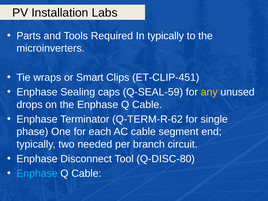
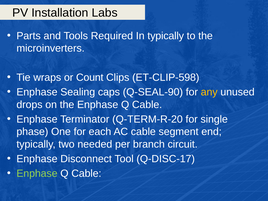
Smart: Smart -> Count (90, 77)
ET-CLIP-451: ET-CLIP-451 -> ET-CLIP-598 (166, 77)
Q-SEAL-59: Q-SEAL-59 -> Q-SEAL-90 (153, 92)
Q-TERM-R-62: Q-TERM-R-62 -> Q-TERM-R-20 (147, 119)
Q-DISC-80: Q-DISC-80 -> Q-DISC-17 (166, 159)
Enphase colour: light blue -> light green (37, 173)
